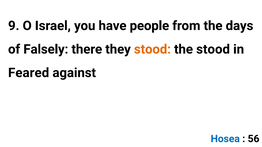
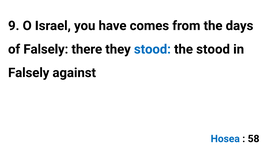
people: people -> comes (149, 26)
stood colour: orange -> blue (152, 49)
Feared: Feared -> Falsely (29, 73)
56: 56 -> 58 (254, 139)
